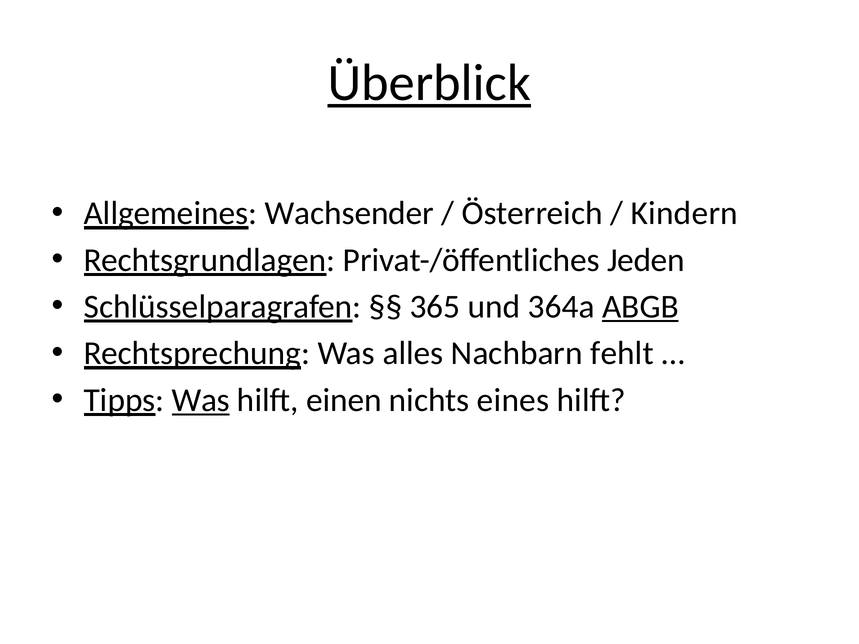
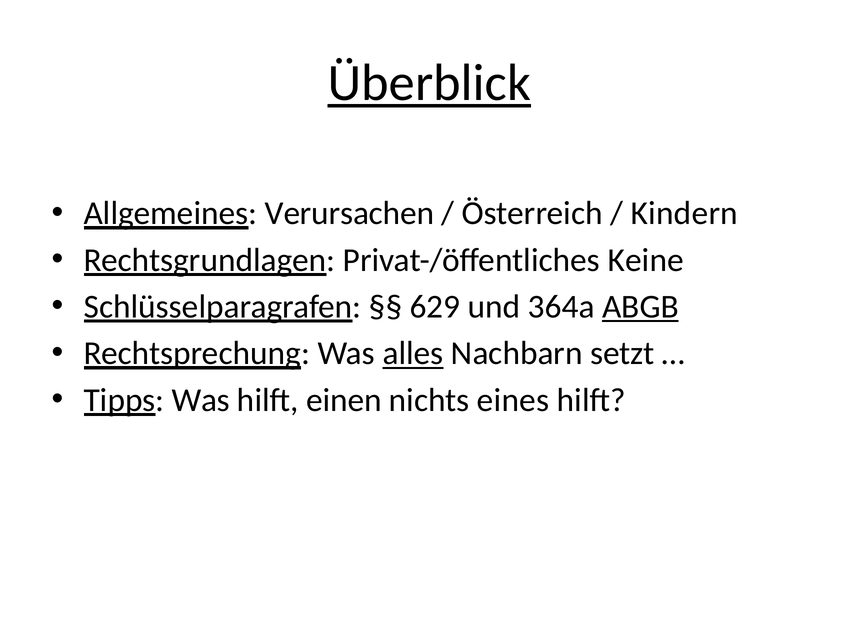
Wachsender: Wachsender -> Verursachen (349, 213)
Jeden: Jeden -> Keine (646, 260)
365: 365 -> 629 (435, 307)
alles underline: none -> present (413, 354)
fehlt: fehlt -> setzt (622, 354)
Was underline: present -> none (201, 400)
